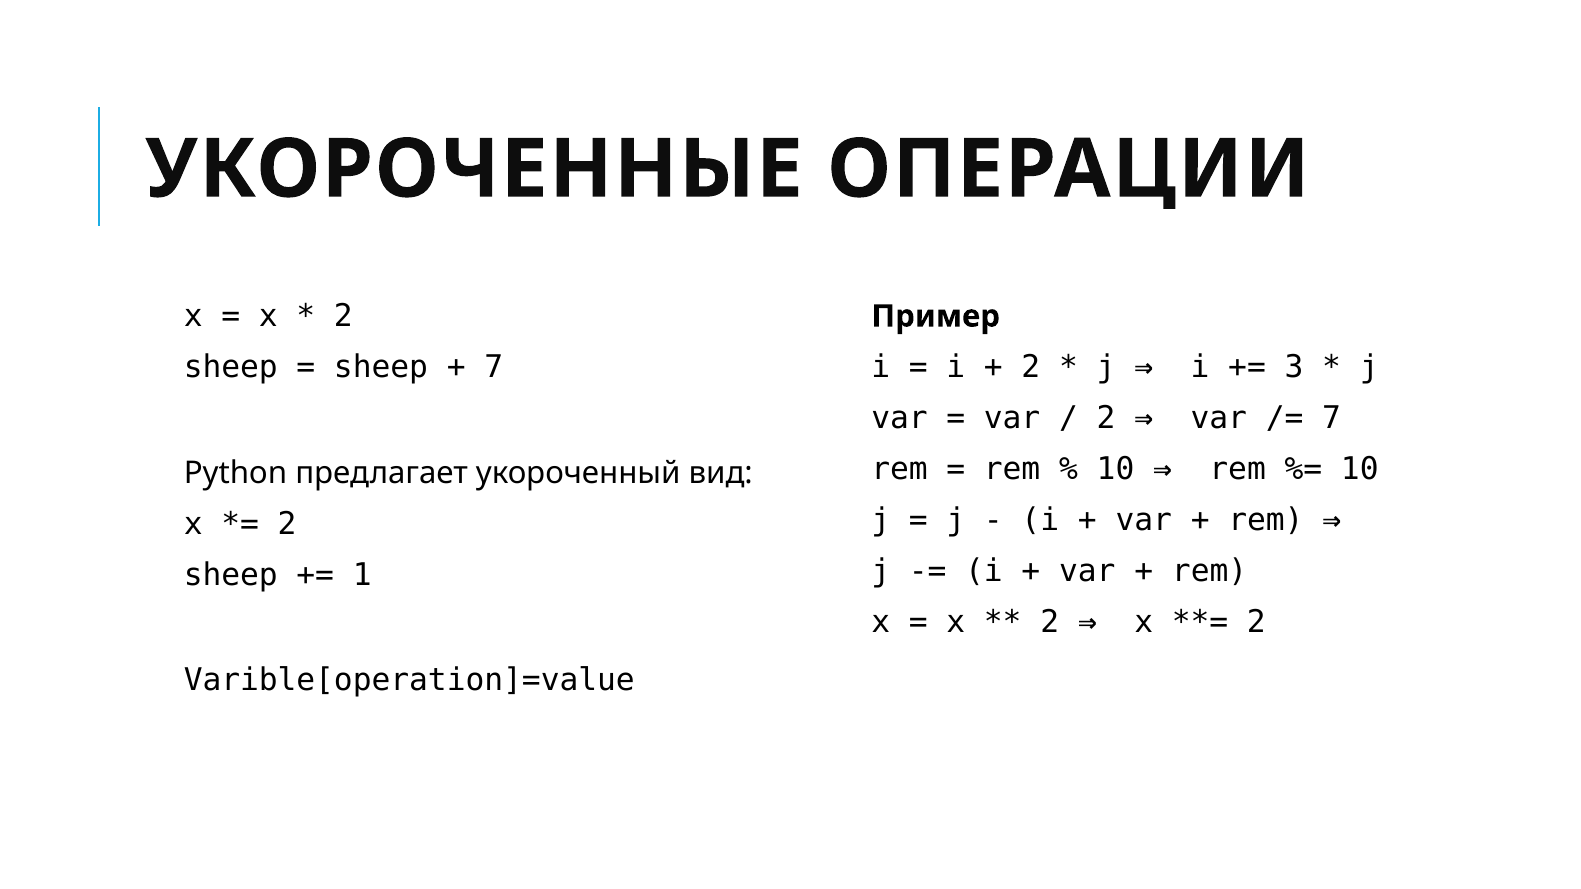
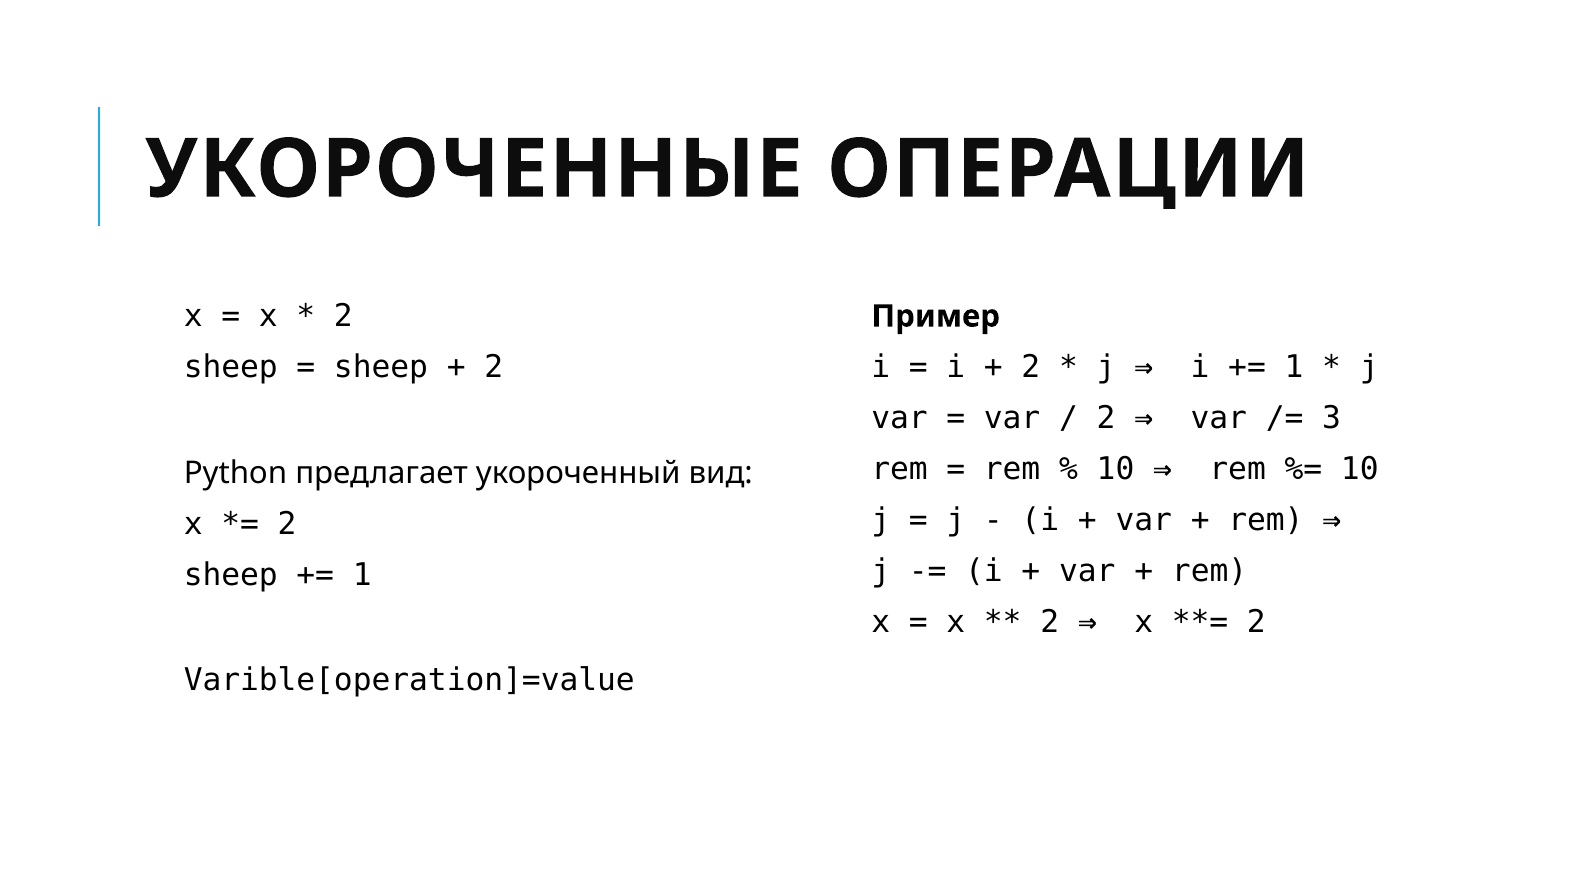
7: 7 -> 2 (494, 367)
3: 3 -> 1 (1294, 367)
7: 7 -> 3 (1331, 419)
